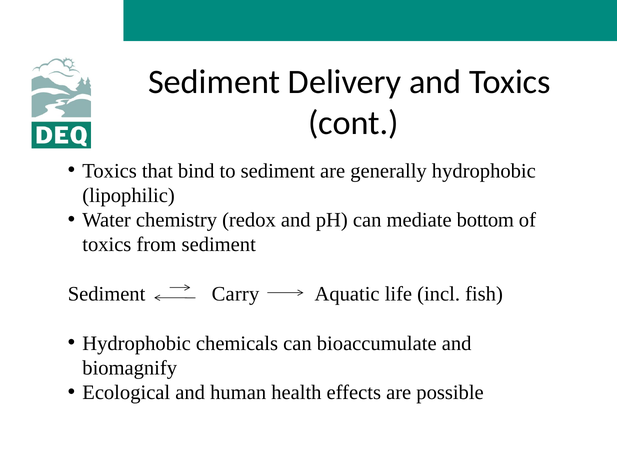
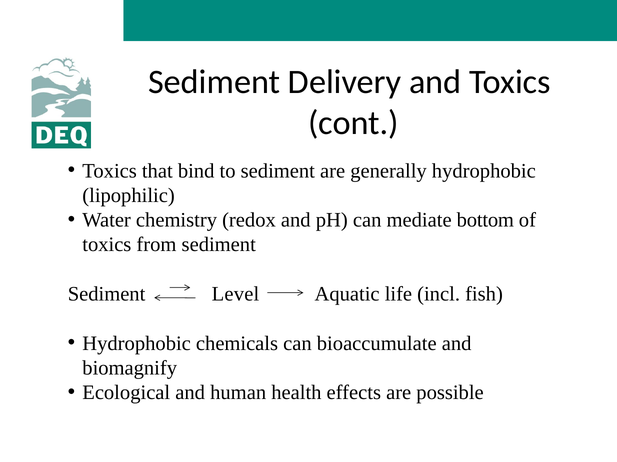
Carry: Carry -> Level (236, 294)
